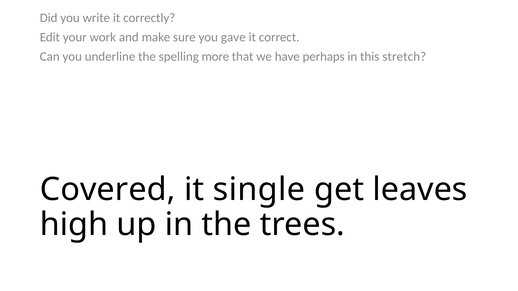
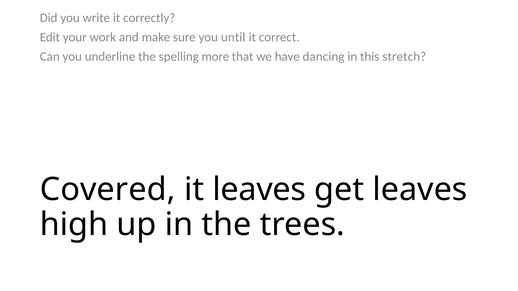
gave: gave -> until (233, 37)
perhaps: perhaps -> dancing (324, 57)
it single: single -> leaves (259, 190)
